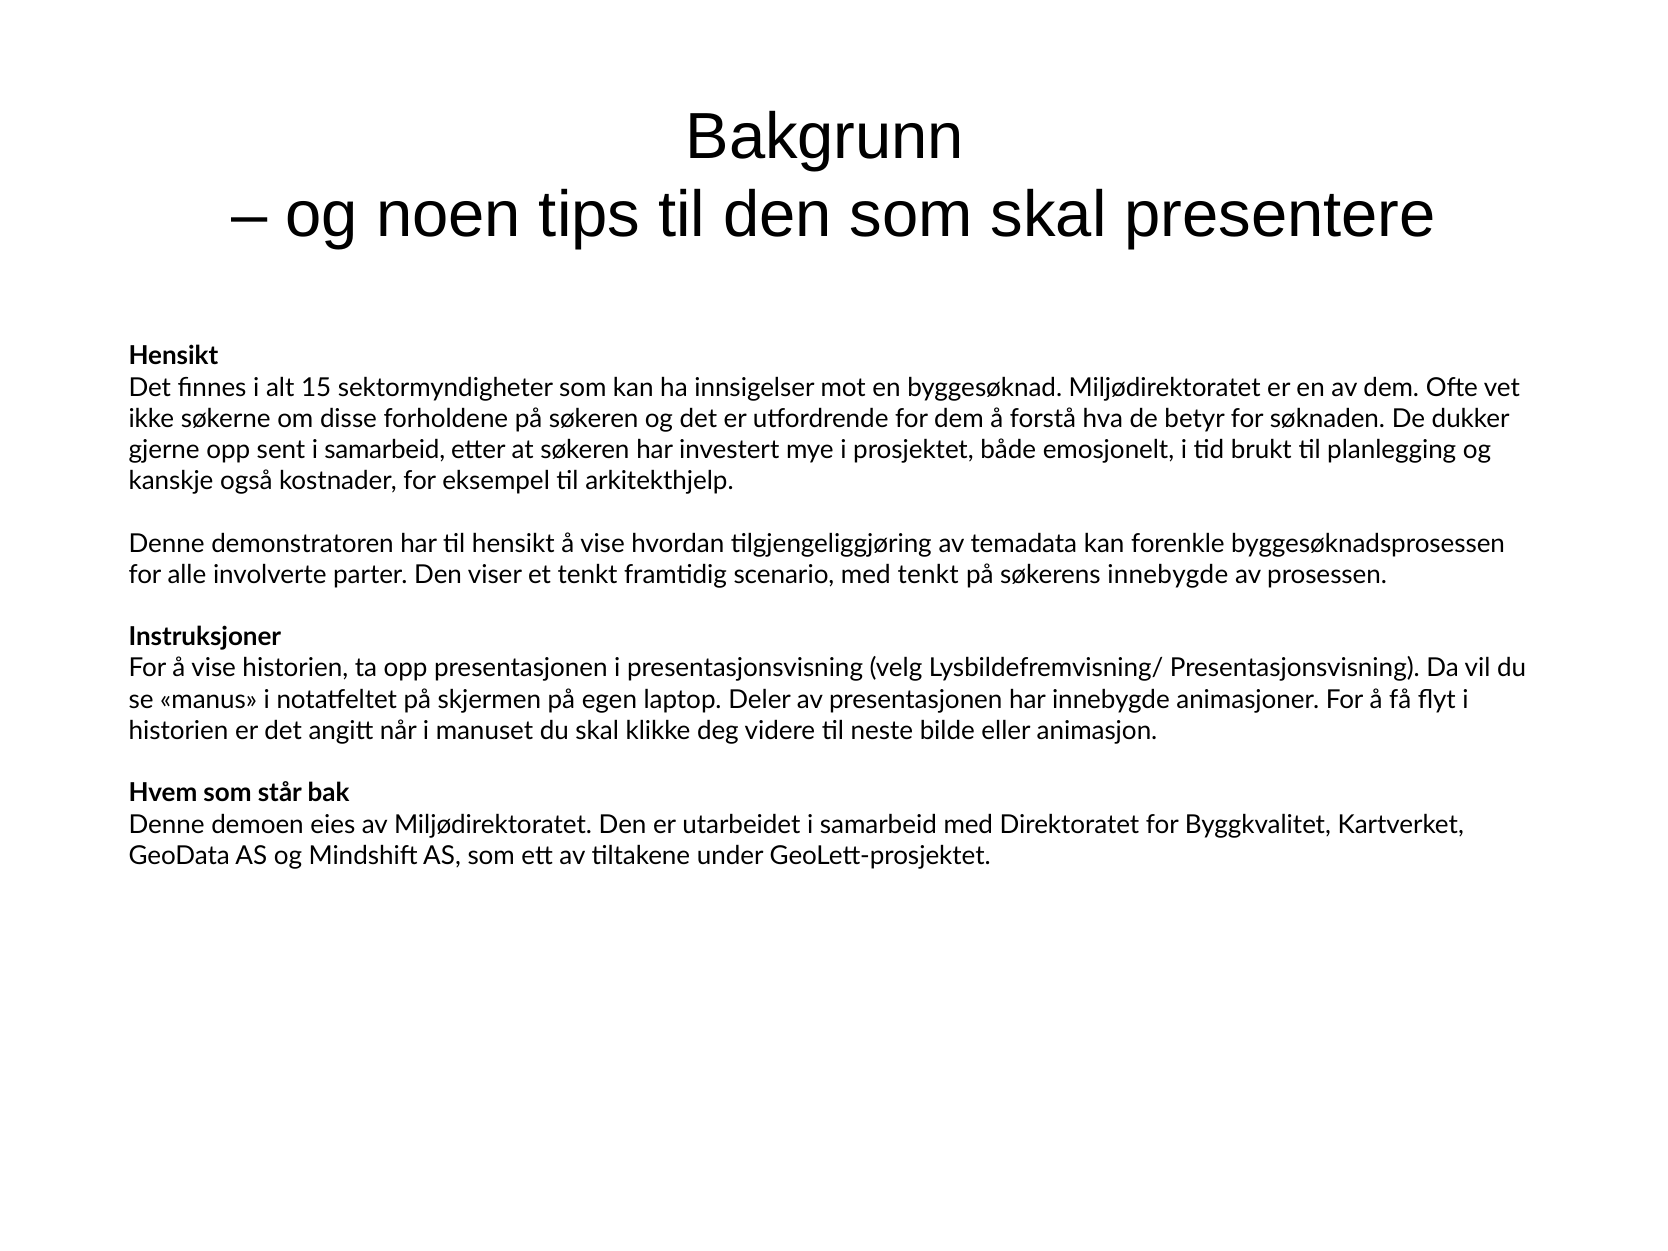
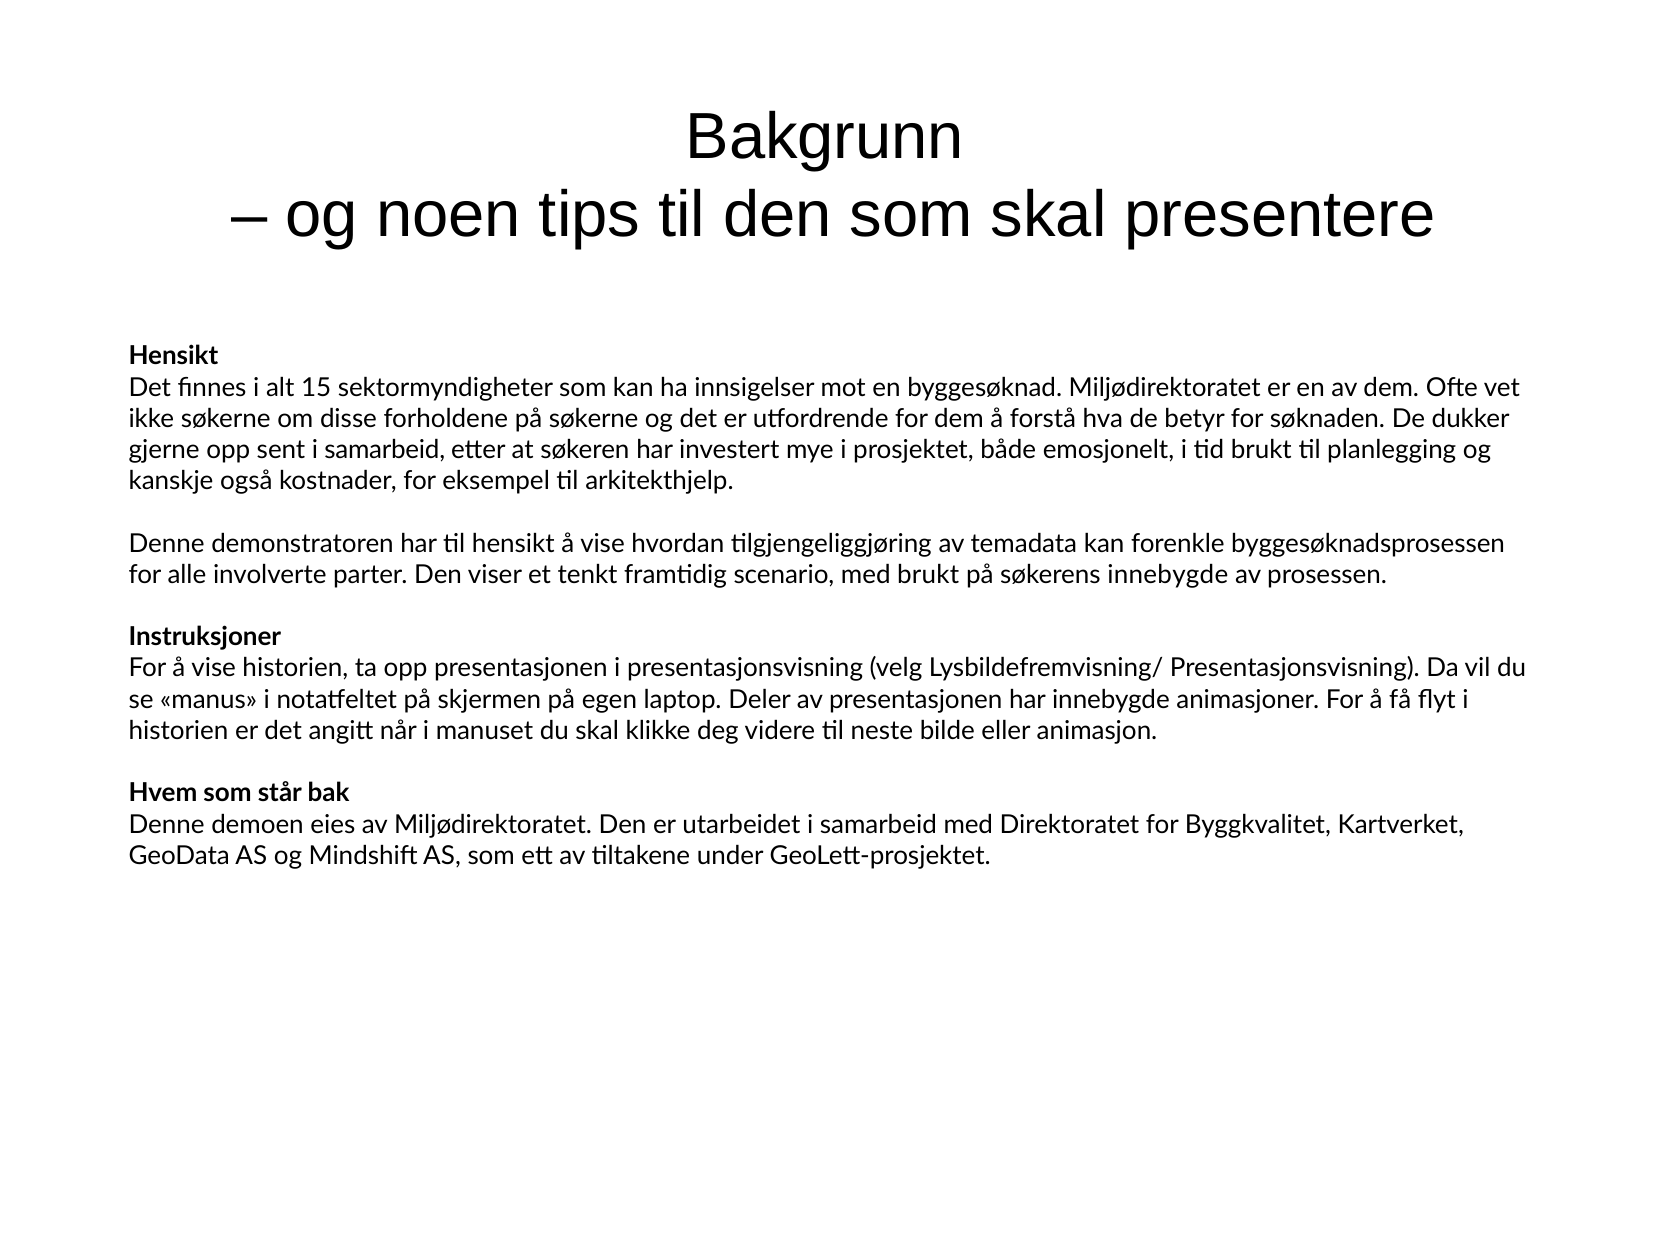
på søkeren: søkeren -> søkerne (594, 419)
med tenkt: tenkt -> brukt (928, 575)
